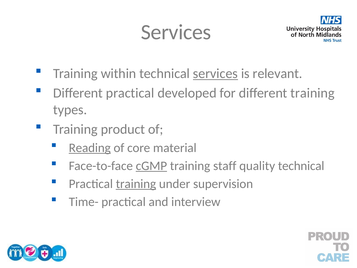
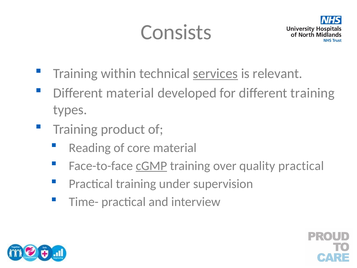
Services: Services -> Consists (176, 32)
Different practical: practical -> material (130, 93)
Reading underline: present -> none (90, 148)
staff: staff -> over (225, 166)
quality technical: technical -> practical (301, 166)
training underline: present -> none (136, 184)
